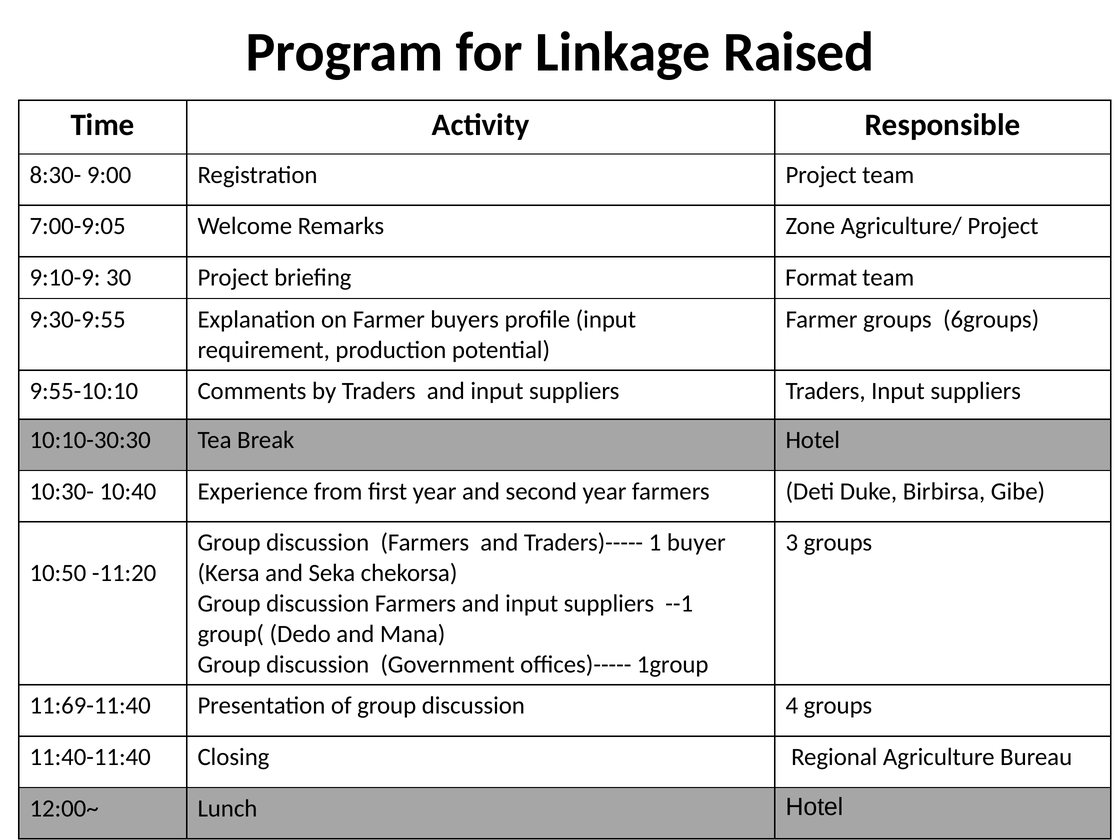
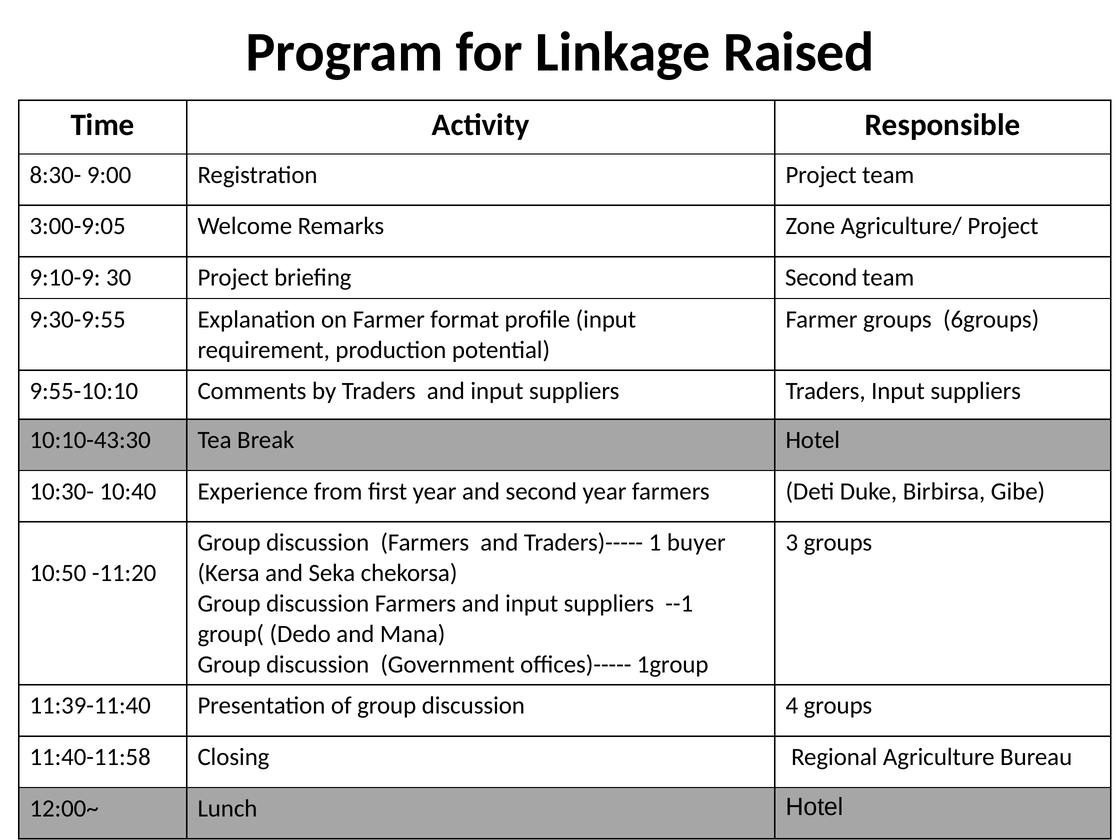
7:00-9:05: 7:00-9:05 -> 3:00-9:05 (78, 226)
briefing Format: Format -> Second (821, 278)
buyers: buyers -> format (465, 320)
10:10-30:30: 10:10-30:30 -> 10:10-43:30 (90, 440)
11:69-11:40: 11:69-11:40 -> 11:39-11:40 (90, 706)
11:40-11:40: 11:40-11:40 -> 11:40-11:58 (90, 757)
